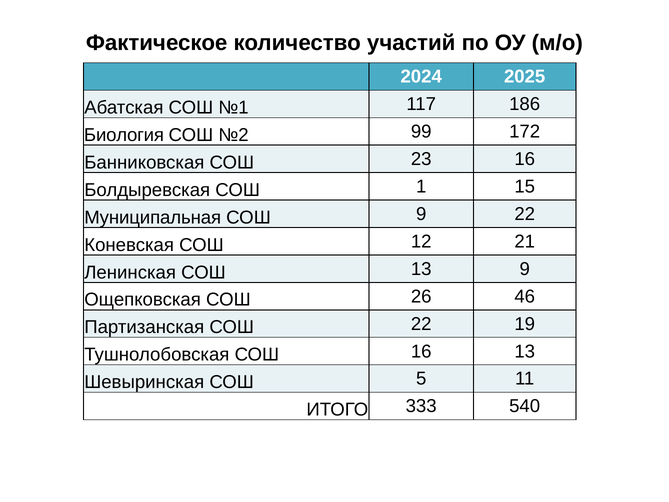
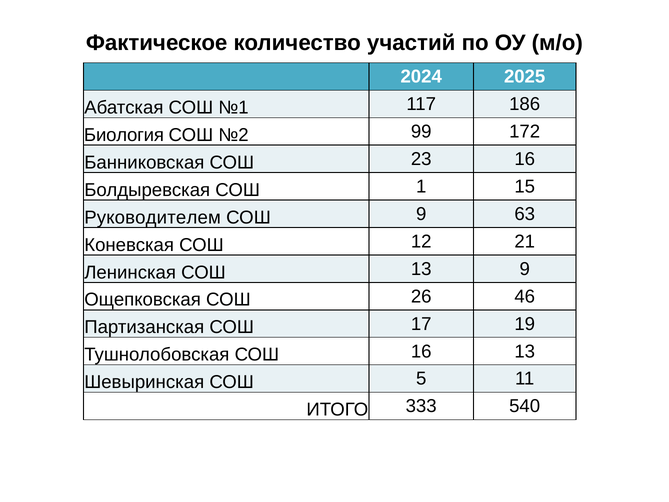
Муниципальная: Муниципальная -> Руководителем (153, 217)
9 22: 22 -> 63 (525, 214)
СОШ 22: 22 -> 17 (421, 324)
